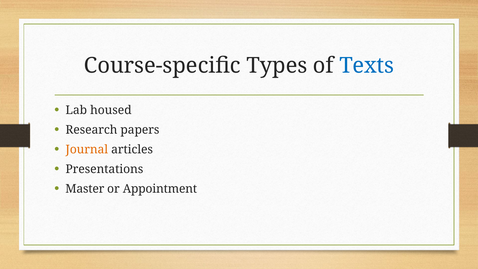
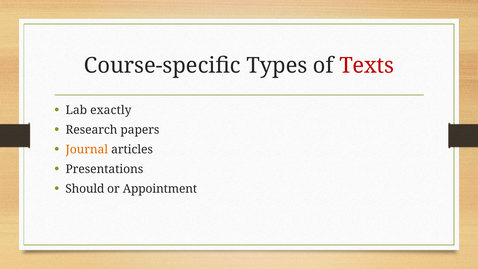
Texts colour: blue -> red (367, 66)
housed: housed -> exactly (111, 110)
Master: Master -> Should (85, 189)
